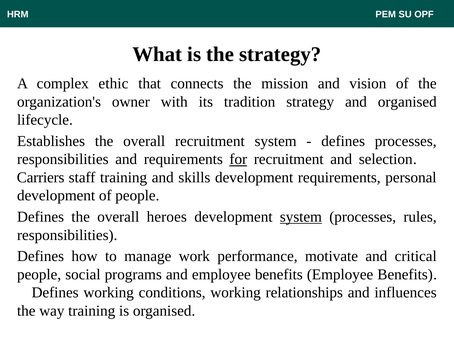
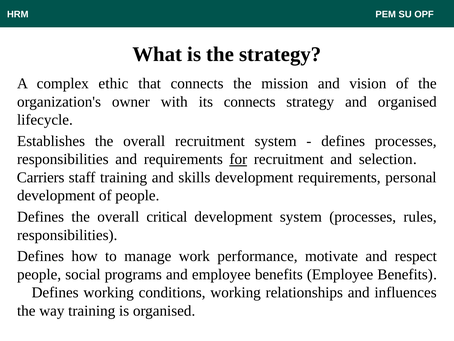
its tradition: tradition -> connects (250, 102)
heroes: heroes -> critical (167, 217)
system underline: present -> none (301, 217)
critical: critical -> respect (416, 256)
